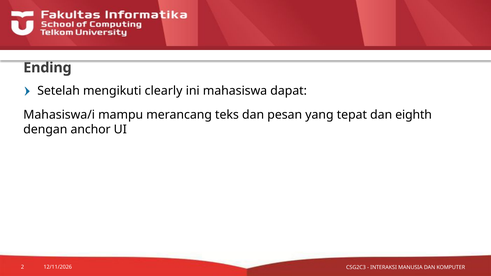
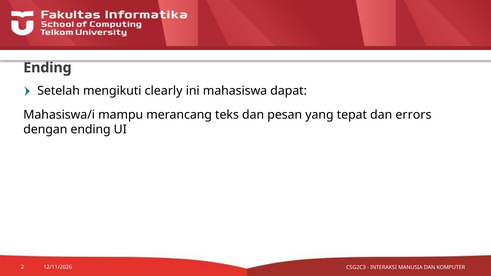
eighth: eighth -> errors (413, 115)
dengan anchor: anchor -> ending (91, 130)
